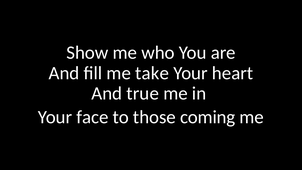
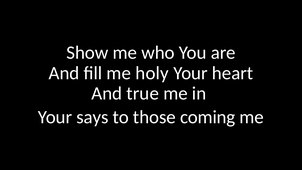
take: take -> holy (152, 73)
face: face -> says (92, 117)
